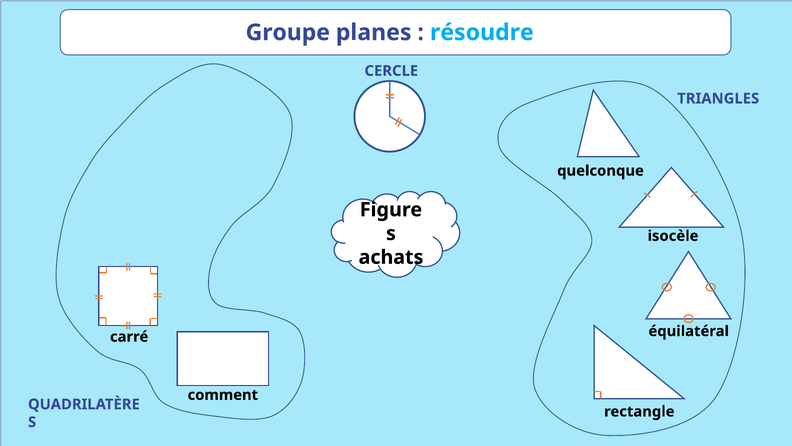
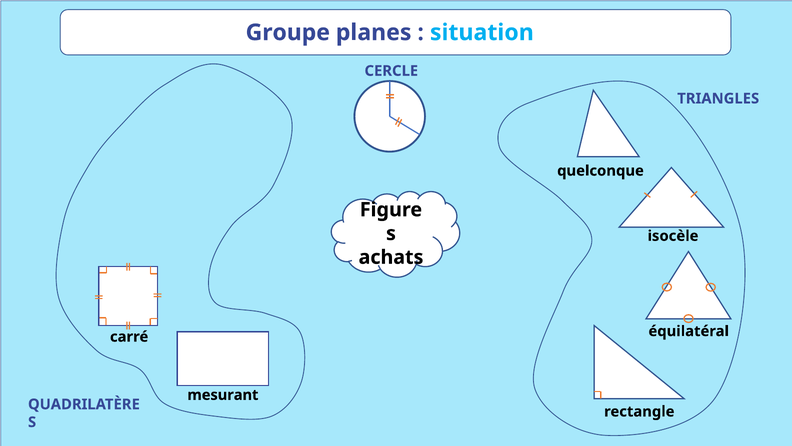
résoudre: résoudre -> situation (482, 32)
comment: comment -> mesurant (223, 395)
